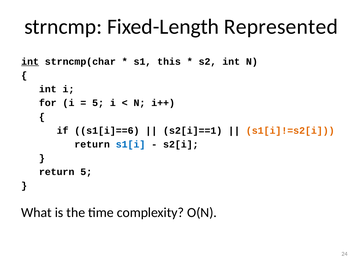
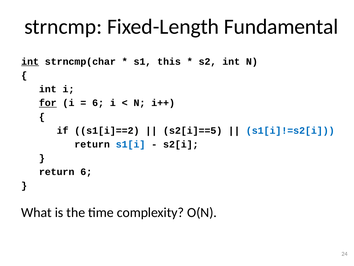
Represented: Represented -> Fundamental (281, 27)
for underline: none -> present (48, 103)
5: 5 -> 6 (98, 103)
s1[i]==6: s1[i]==6 -> s1[i]==2 (107, 130)
s2[i]==1: s2[i]==1 -> s2[i]==5 (193, 130)
s1[i]!=s2[i colour: orange -> blue (290, 130)
return 5: 5 -> 6 (86, 172)
